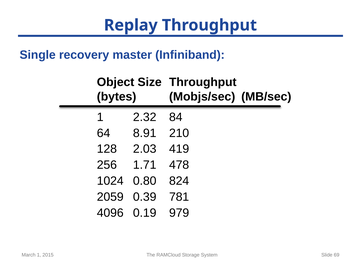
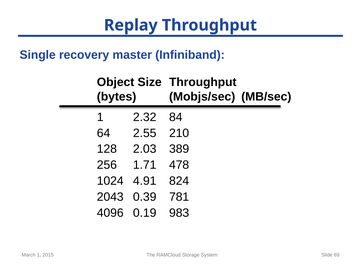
8.91: 8.91 -> 2.55 (145, 133)
419: 419 -> 389 (179, 149)
0.80: 0.80 -> 4.91 (145, 181)
2059: 2059 -> 2043 (110, 197)
979: 979 -> 983 (179, 213)
